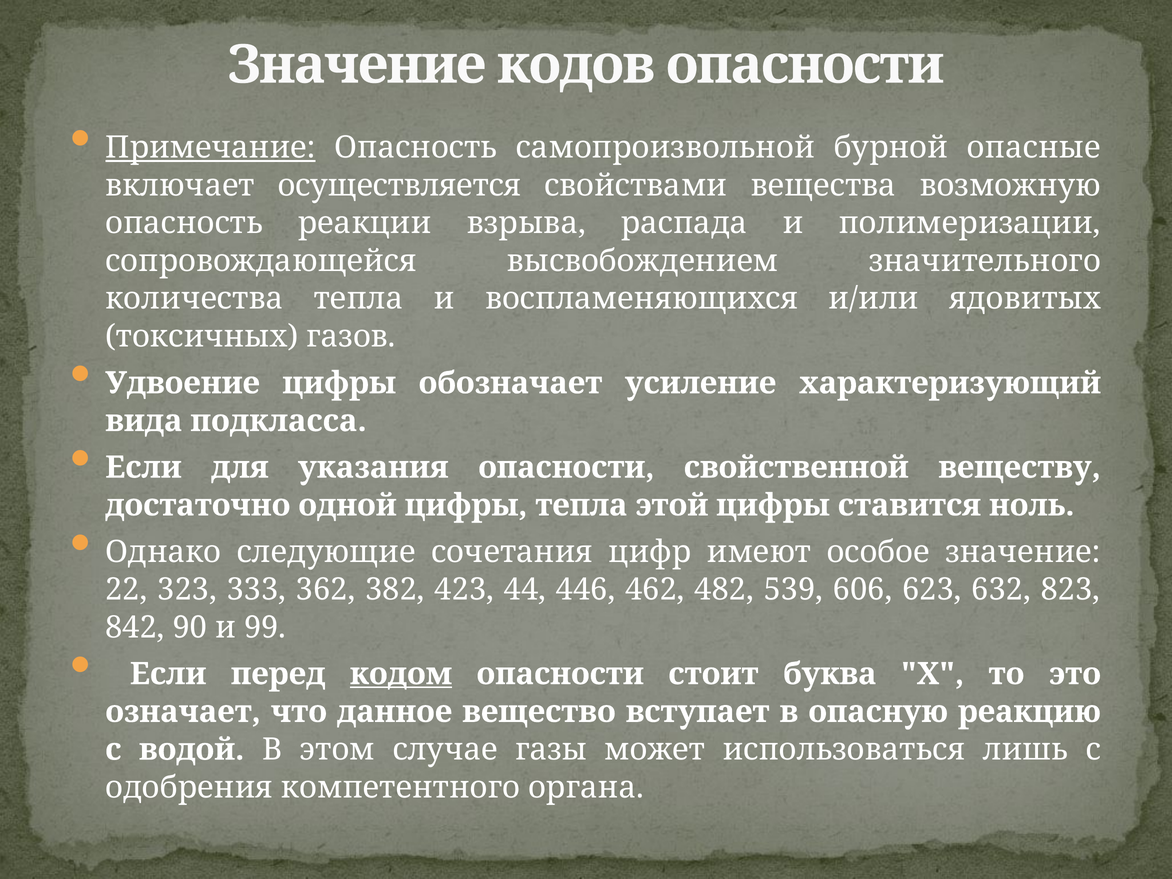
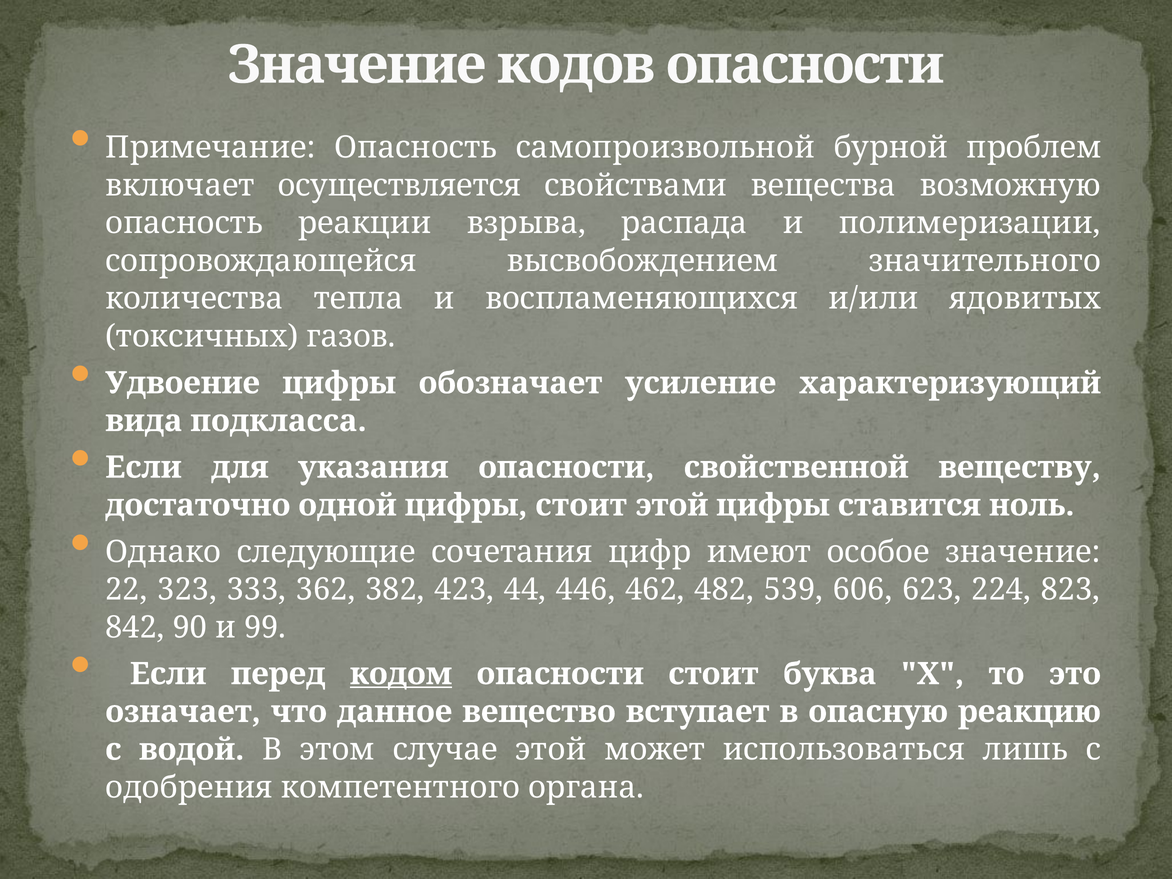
Примечание underline: present -> none (211, 148)
опасные: опасные -> проблем (1034, 148)
цифры тепла: тепла -> стоит (581, 505)
632: 632 -> 224 (1001, 590)
случае газы: газы -> этой (551, 750)
